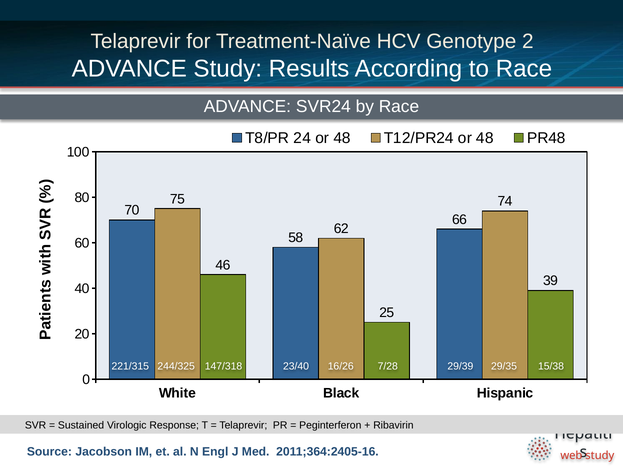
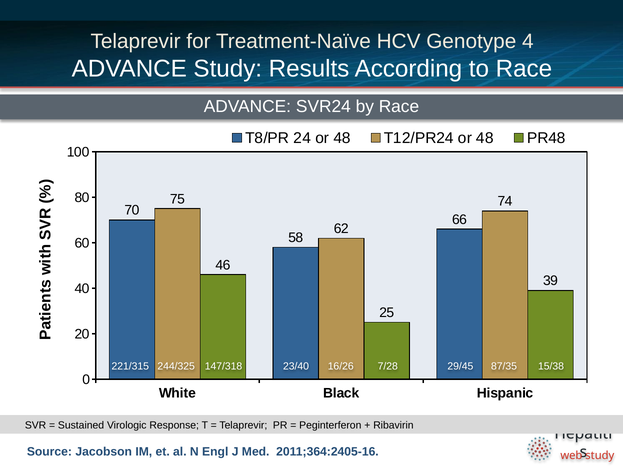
2: 2 -> 4 (528, 41)
29/39: 29/39 -> 29/45 (460, 367)
29/35: 29/35 -> 87/35 (504, 367)
